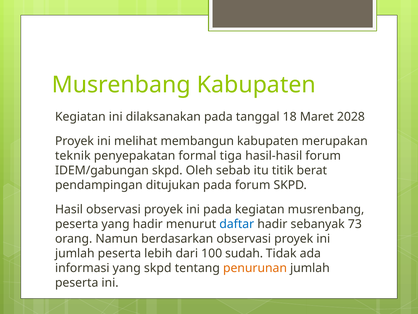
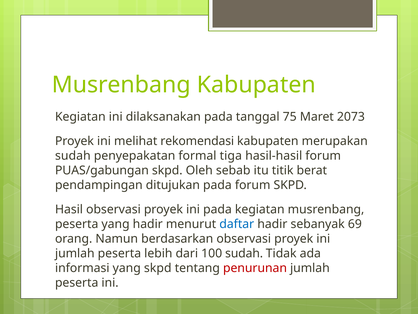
18: 18 -> 75 (290, 116)
2028: 2028 -> 2073 (351, 116)
membangun: membangun -> rekomendasi (197, 141)
teknik: teknik -> sudah (73, 156)
IDEM/gabungan: IDEM/gabungan -> PUAS/gabungan (102, 170)
73: 73 -> 69 (355, 224)
penurunan colour: orange -> red (255, 268)
